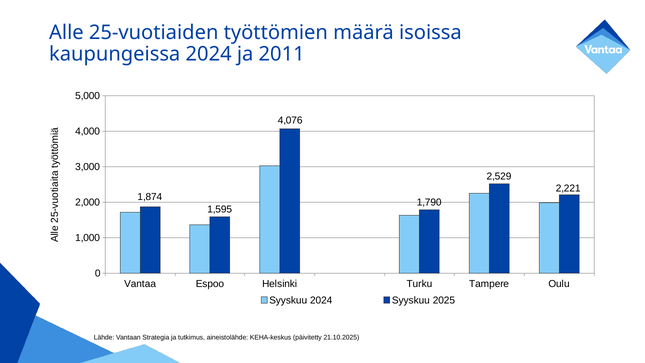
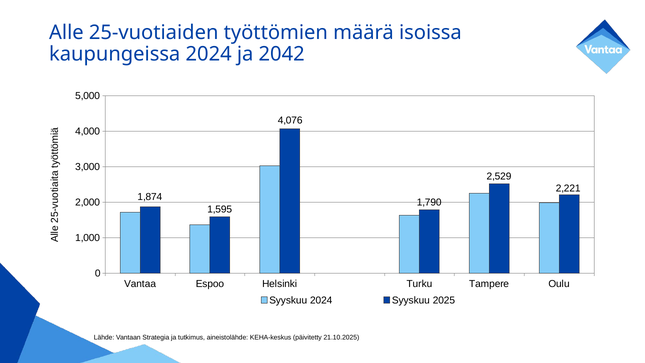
2011: 2011 -> 2042 (282, 54)
